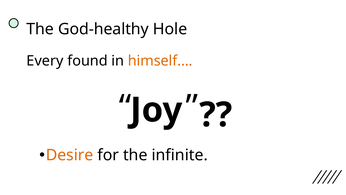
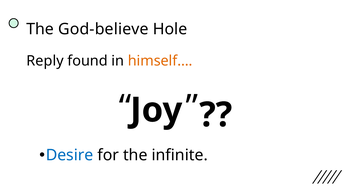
God-healthy: God-healthy -> God-believe (103, 29)
Every: Every -> Reply (45, 61)
Desire colour: orange -> blue (70, 155)
